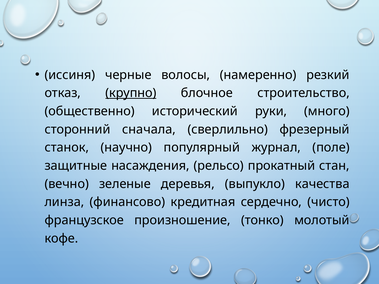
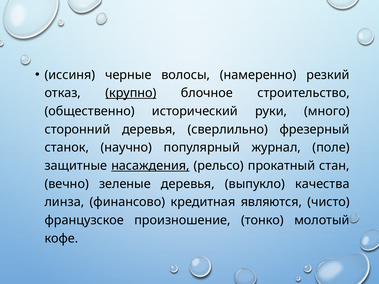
сторонний сначала: сначала -> деревья (149, 129)
насаждения underline: none -> present (150, 166)
сердечно: сердечно -> являются (271, 202)
